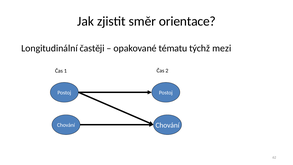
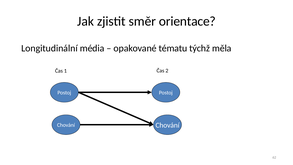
častěji: častěji -> média (92, 48)
mezi: mezi -> měla (222, 48)
